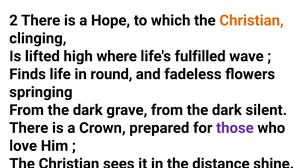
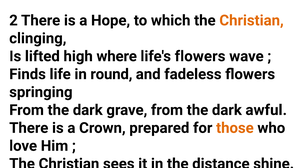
life's fulfilled: fulfilled -> flowers (200, 56)
silent: silent -> awful (266, 110)
those colour: purple -> orange (235, 128)
